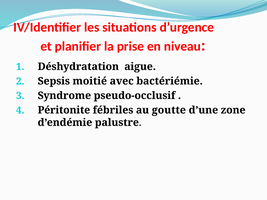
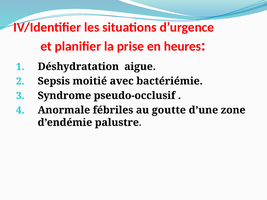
niveau: niveau -> heures (182, 46)
Péritonite: Péritonite -> Anormale (64, 110)
